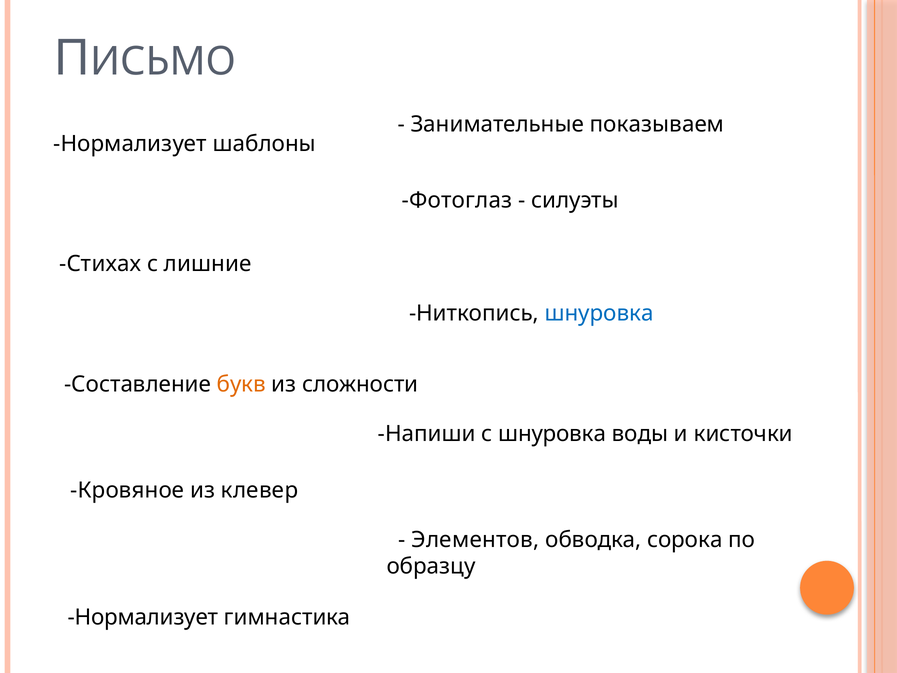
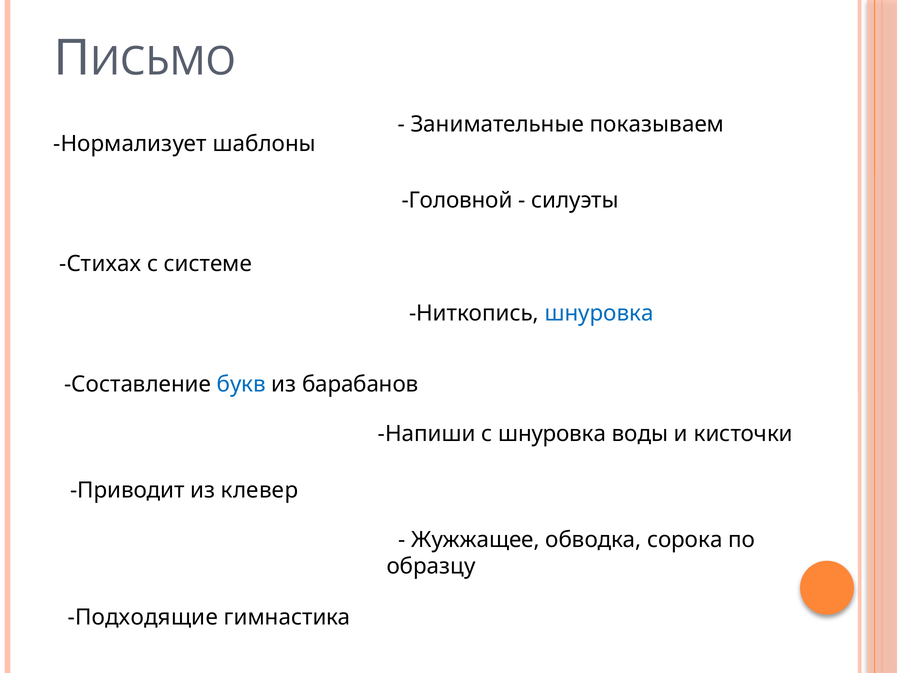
Фотоглаз: Фотоглаз -> Головной (457, 200)
лишние: лишние -> системе (208, 264)
букв colour: orange -> blue (241, 384)
сложности: сложности -> барабанов (360, 384)
Кровяное: Кровяное -> Приводит (127, 490)
Элементов: Элементов -> Жужжащее (475, 539)
Нормализует: Нормализует -> Подходящие (143, 617)
